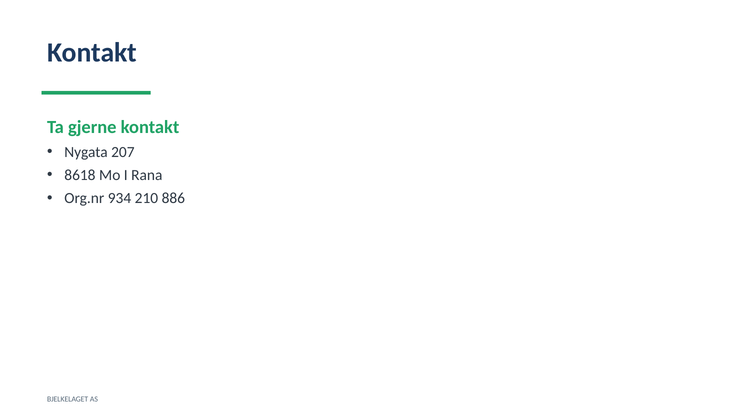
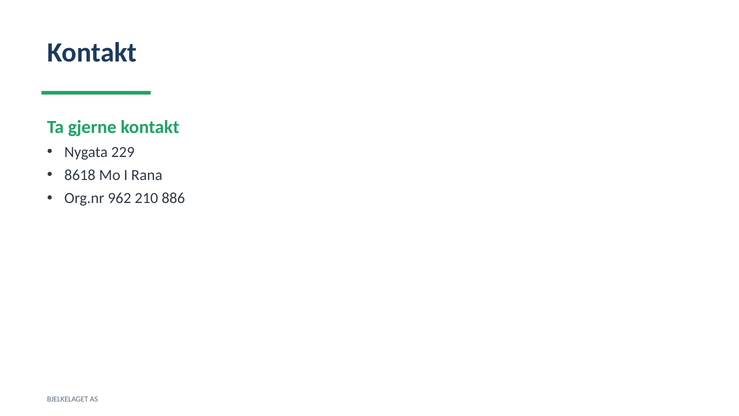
207: 207 -> 229 (123, 152)
934: 934 -> 962 (119, 198)
